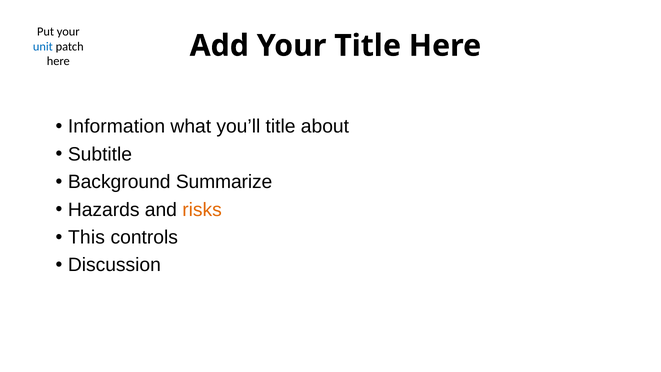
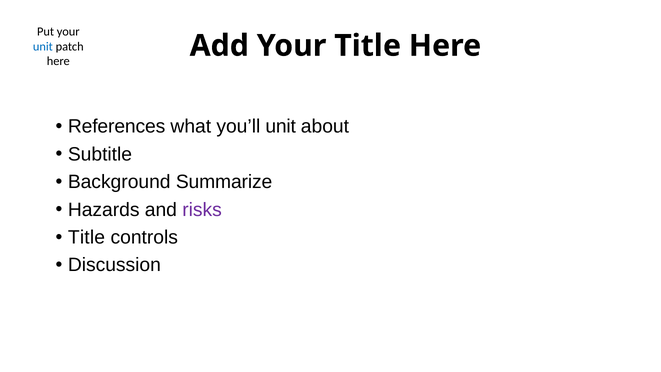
Information: Information -> References (117, 127)
you’ll title: title -> unit (281, 127)
risks colour: orange -> purple (202, 210)
This: This -> Title (86, 237)
